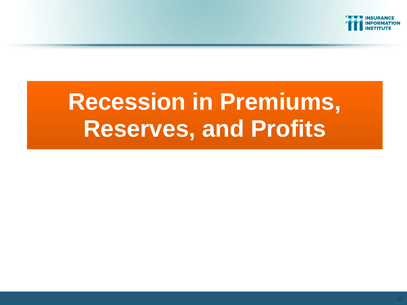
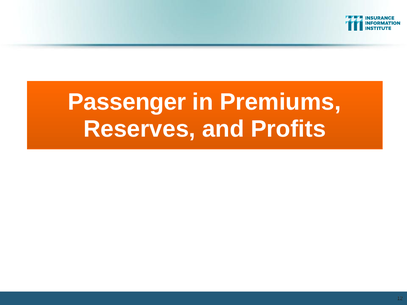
Recession: Recession -> Passenger (127, 102)
